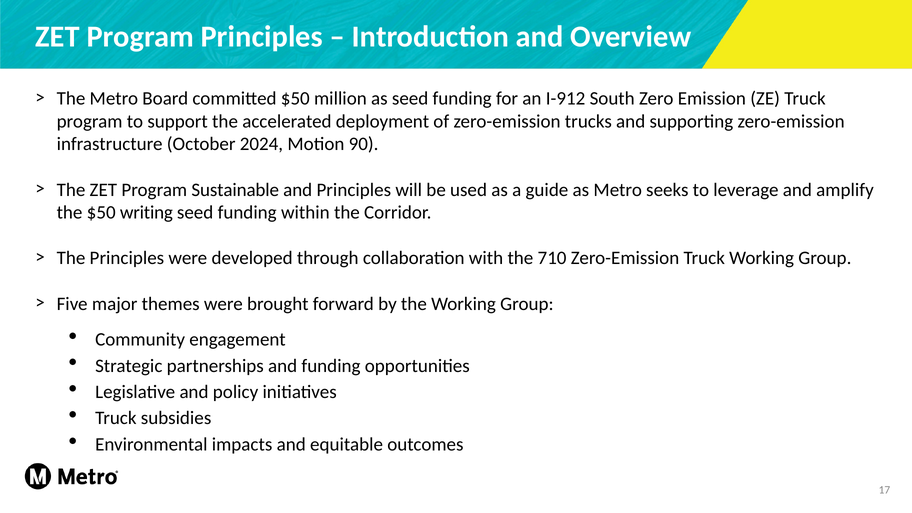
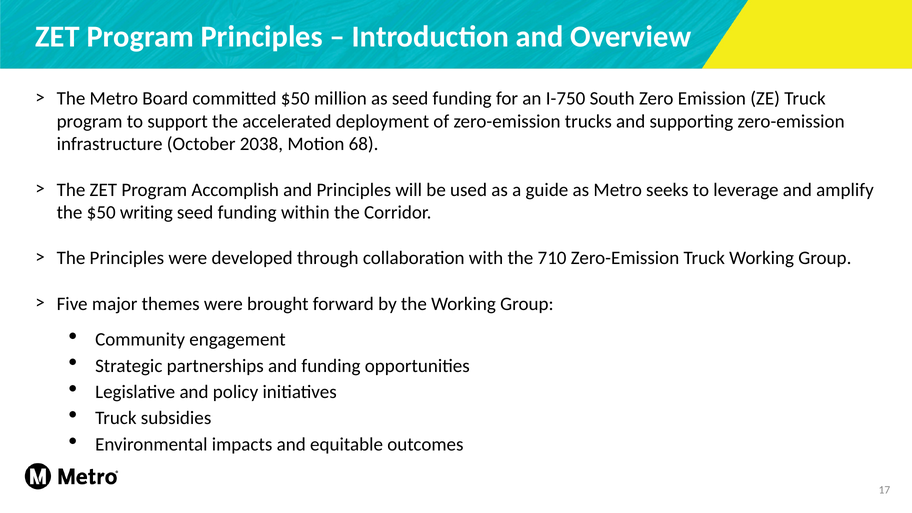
I-912: I-912 -> I-750 (566, 99)
2024: 2024 -> 2038 (261, 144)
90: 90 -> 68 (364, 144)
Sustainable: Sustainable -> Accomplish (235, 190)
